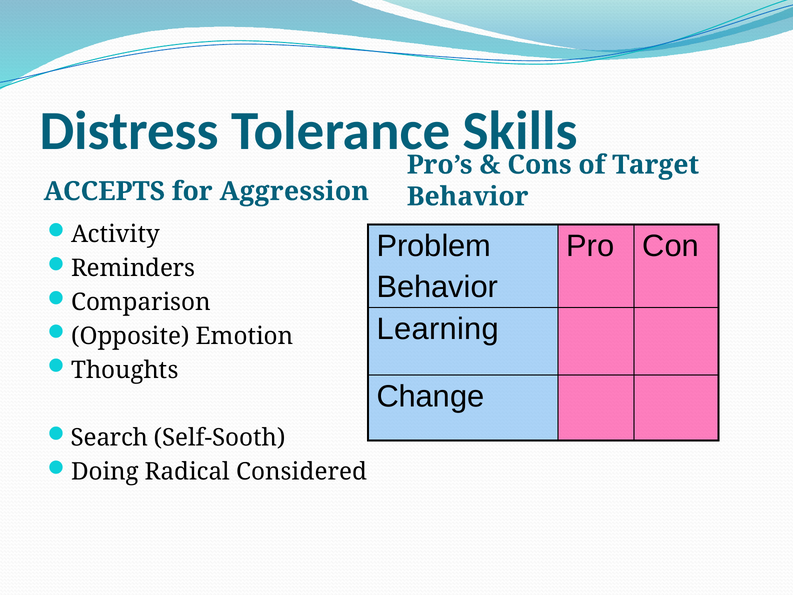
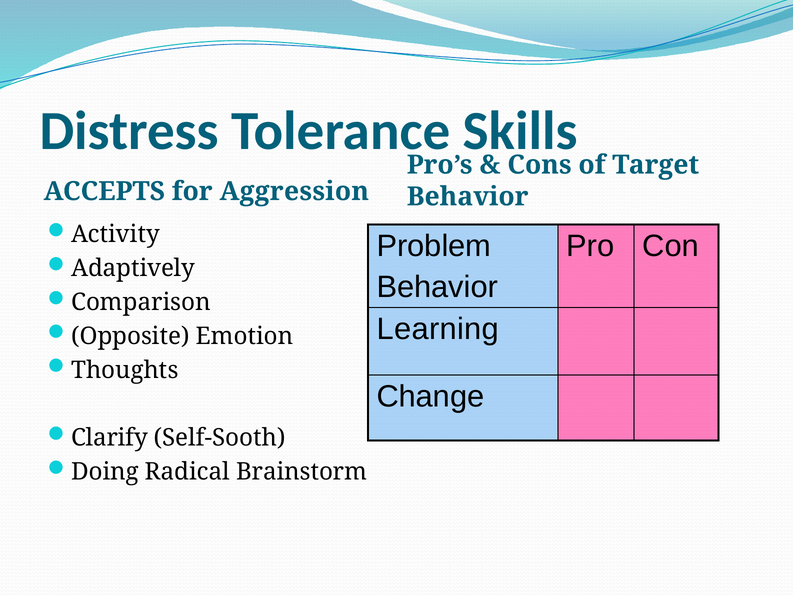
Reminders: Reminders -> Adaptively (133, 268)
Search: Search -> Clarify (110, 438)
Considered: Considered -> Brainstorm (302, 472)
